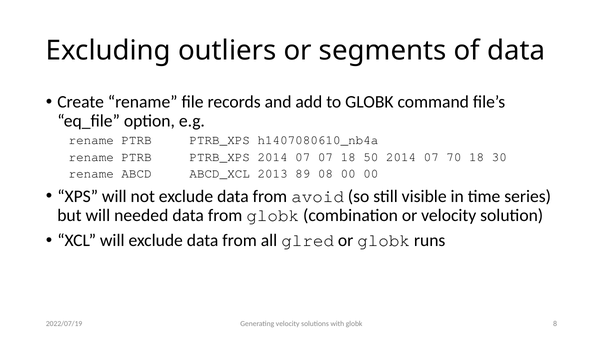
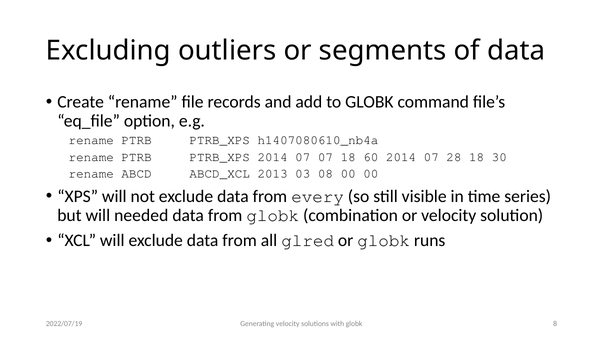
50: 50 -> 60 (371, 157)
70: 70 -> 28 (454, 157)
89: 89 -> 03 (303, 174)
avoid: avoid -> every (318, 196)
